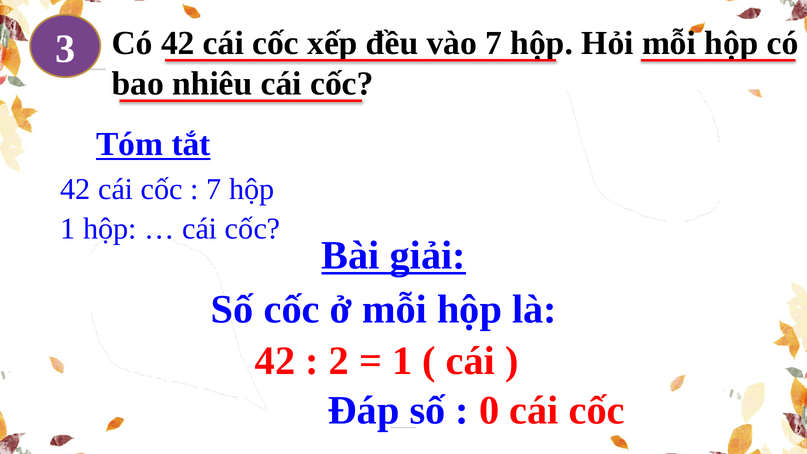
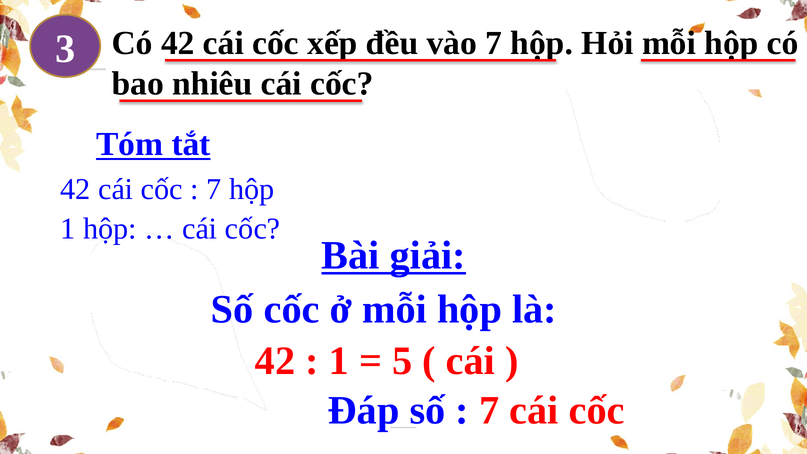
2: 2 -> 1 (339, 361)
1: 1 -> 5 (402, 361)
0: 0 -> 7 (489, 411)
